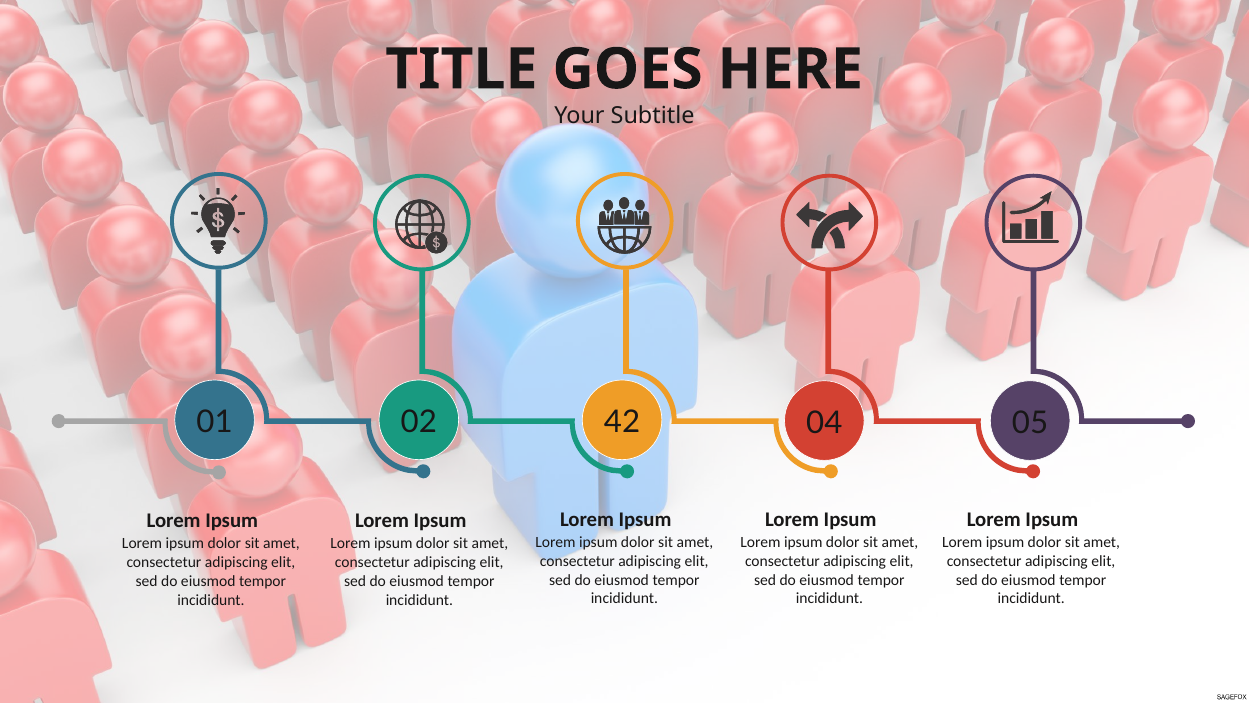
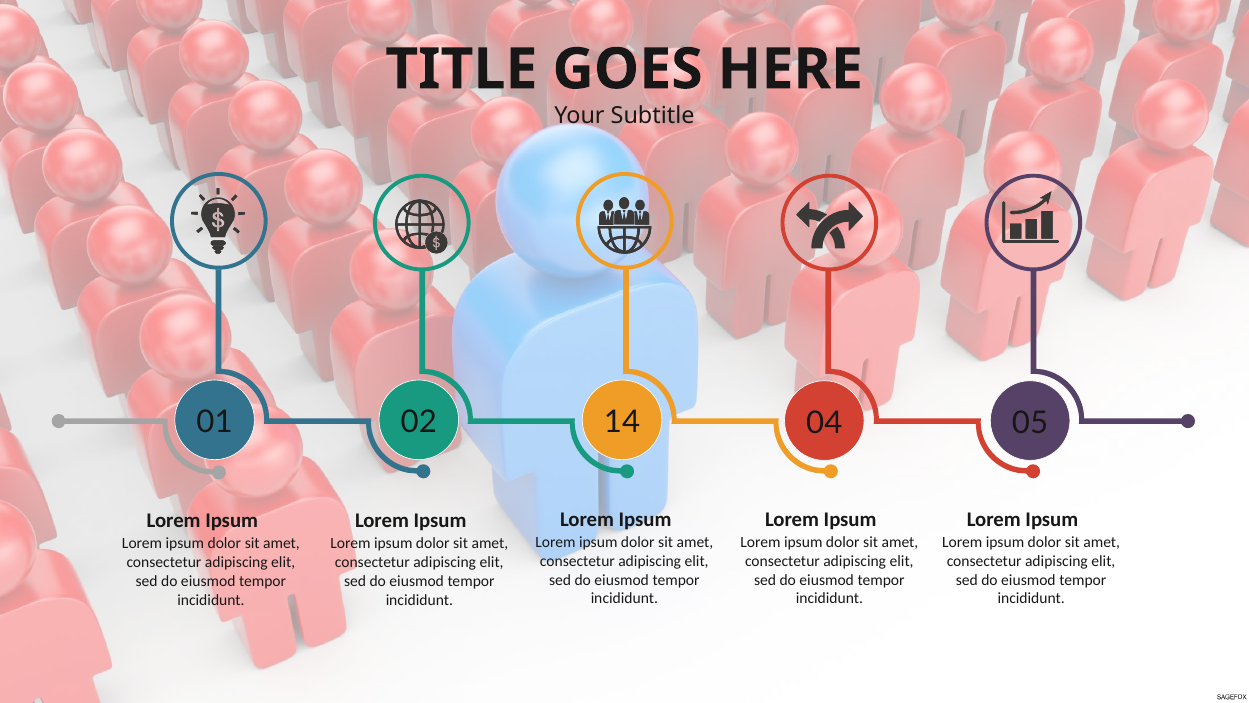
42: 42 -> 14 (622, 422)
